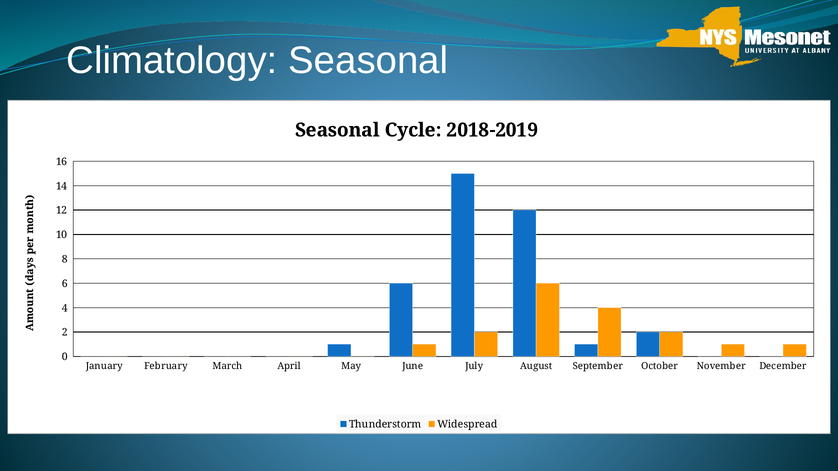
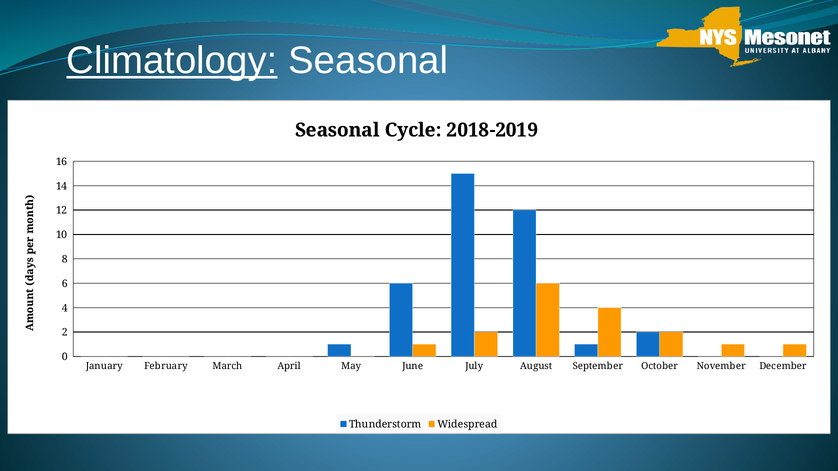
Climatology underline: none -> present (172, 61)
